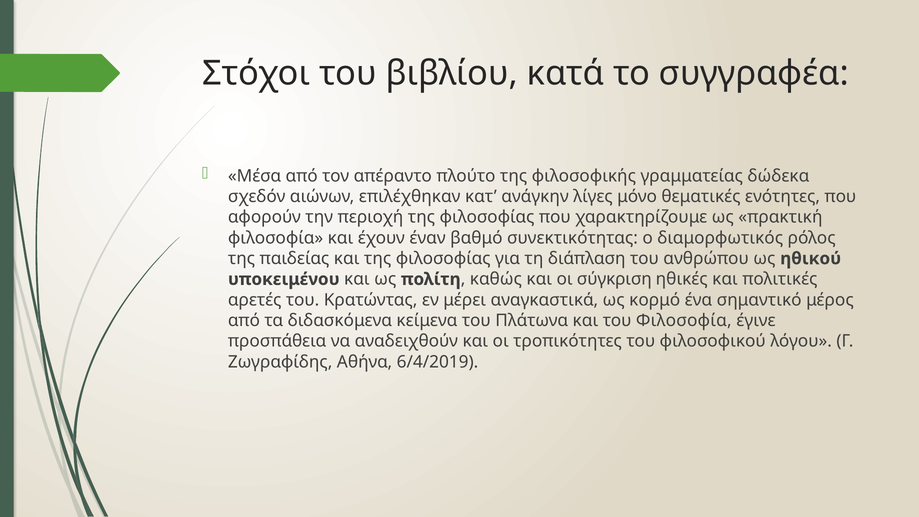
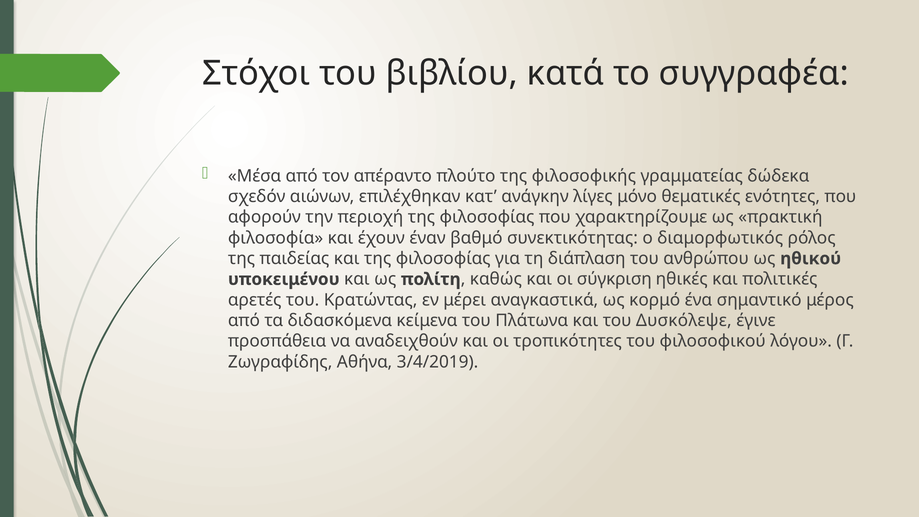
του Φιλοσοφία: Φιλοσοφία -> Δυσκόλεψε (684, 321)
6/4/2019: 6/4/2019 -> 3/4/2019 (438, 362)
